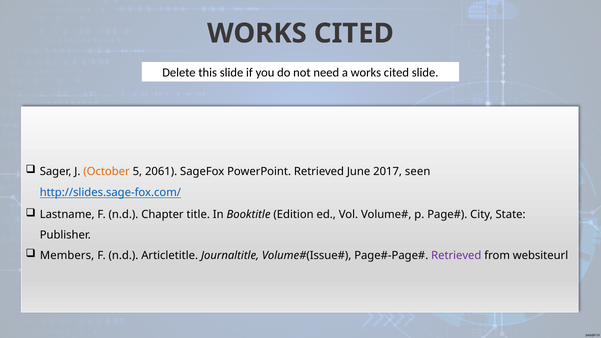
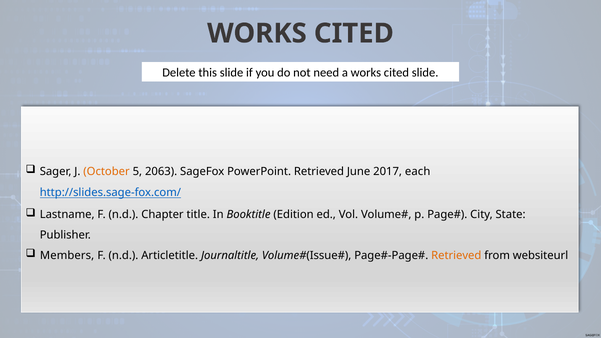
2061: 2061 -> 2063 (161, 172)
seen: seen -> each (418, 172)
Retrieved colour: purple -> orange (456, 255)
